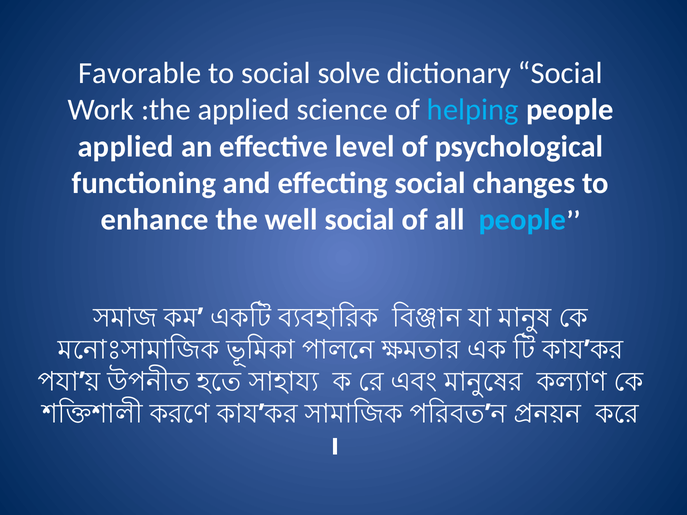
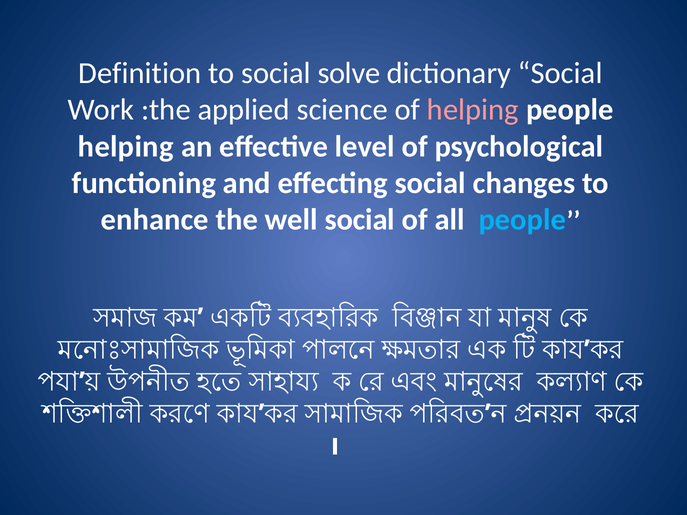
Favorable: Favorable -> Definition (140, 73)
helping colour: light blue -> pink (473, 110)
applied: applied -> helping (126, 147)
